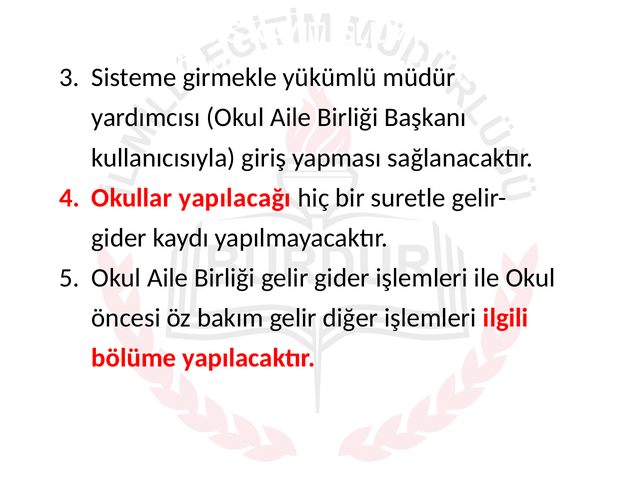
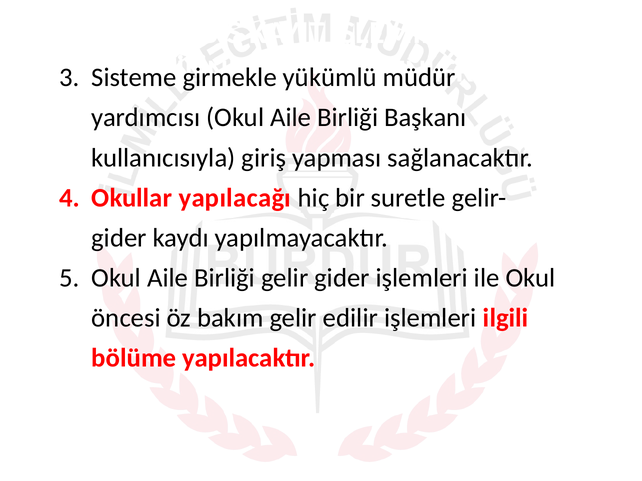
diğer: diğer -> edilir (350, 318)
